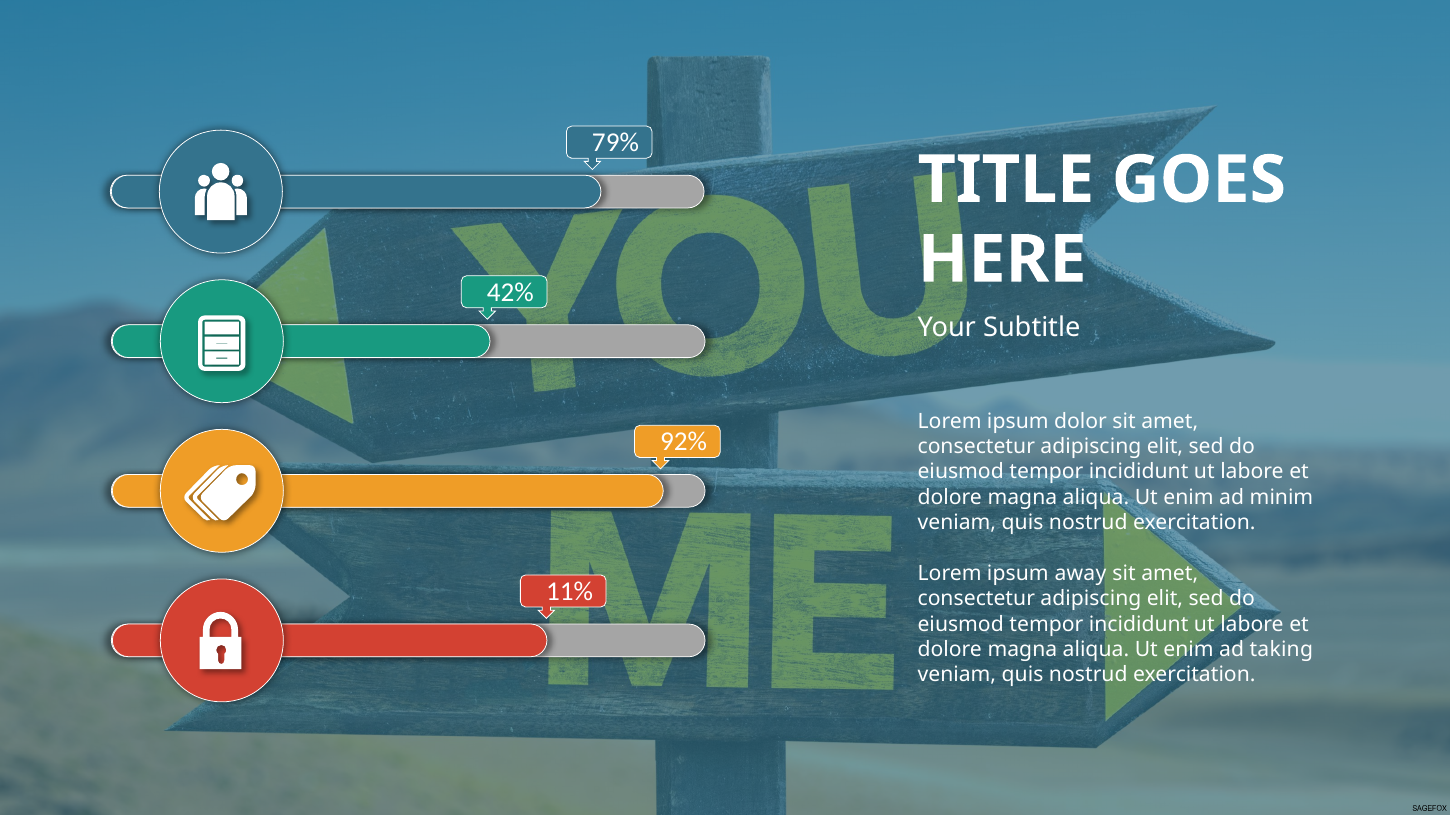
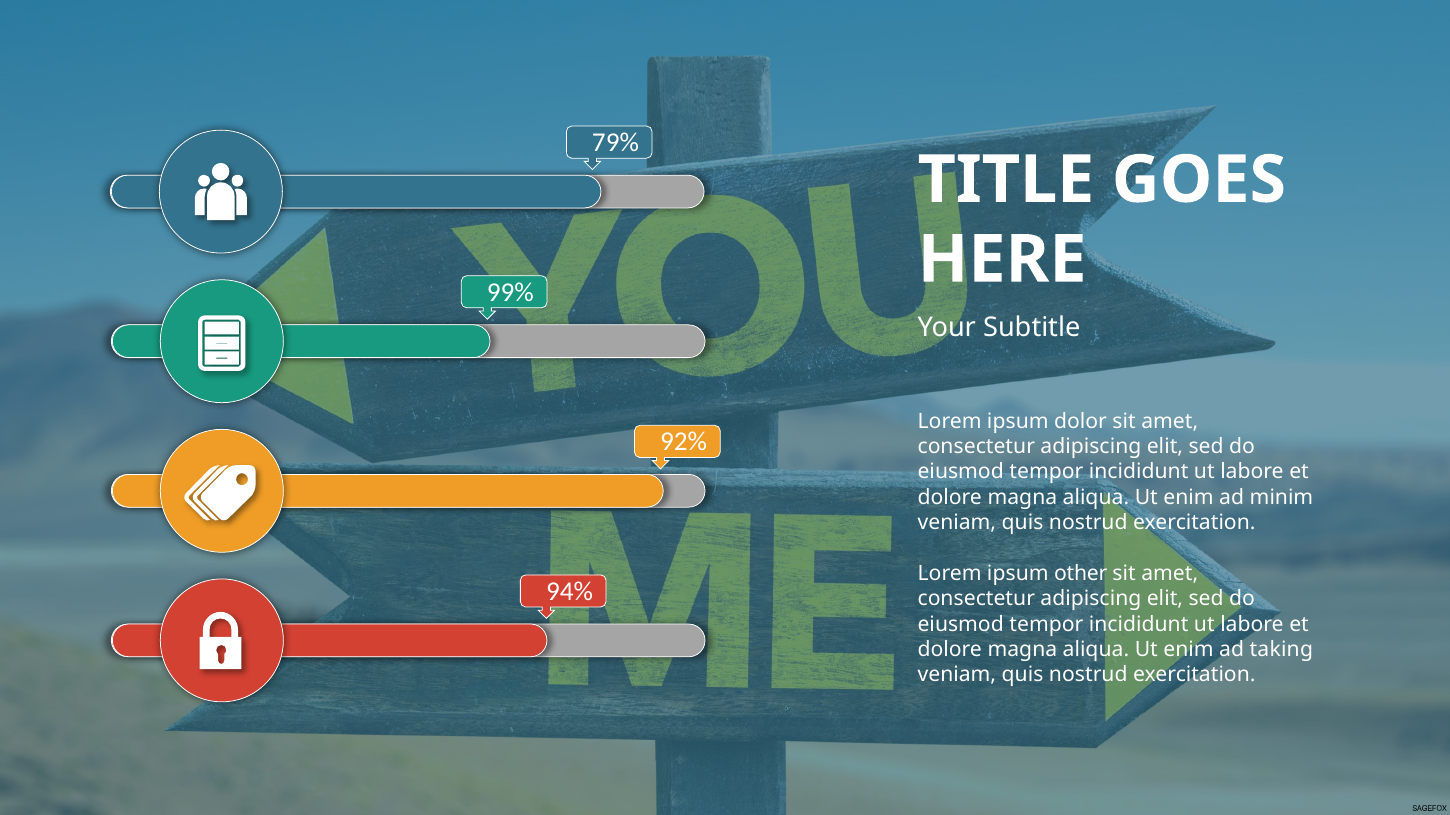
42%: 42% -> 99% (510, 292)
away: away -> other (1081, 574)
11%: 11% -> 94% (569, 592)
